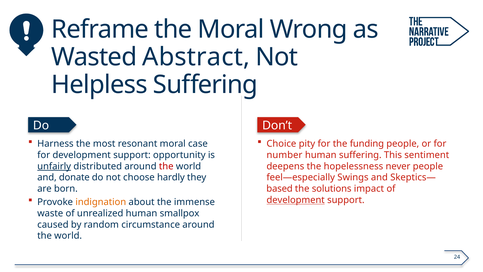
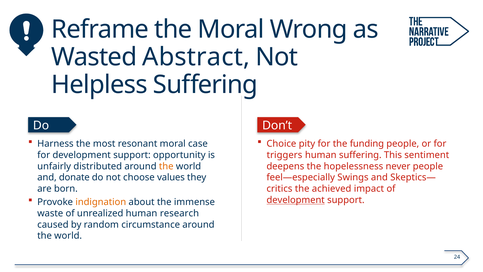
number: number -> triggers (284, 155)
unfairly underline: present -> none (54, 166)
the colour: red -> orange (166, 166)
hardly: hardly -> values (171, 177)
based: based -> critics (279, 189)
solutions: solutions -> achieved (332, 189)
smallpox: smallpox -> research (179, 213)
